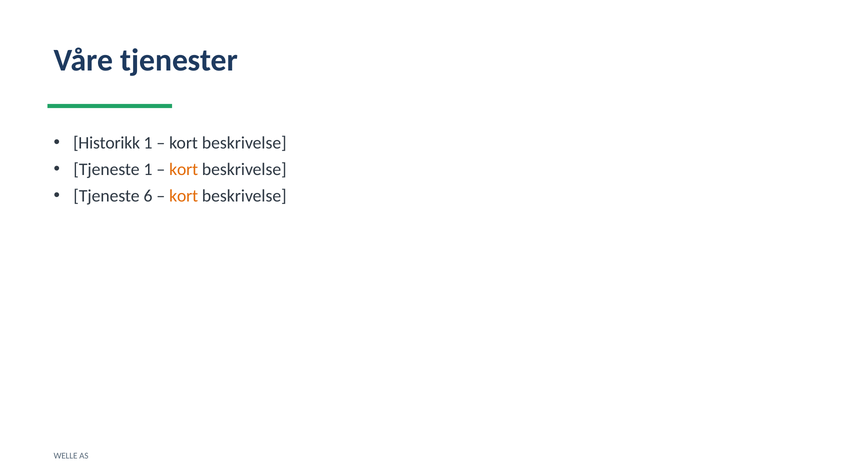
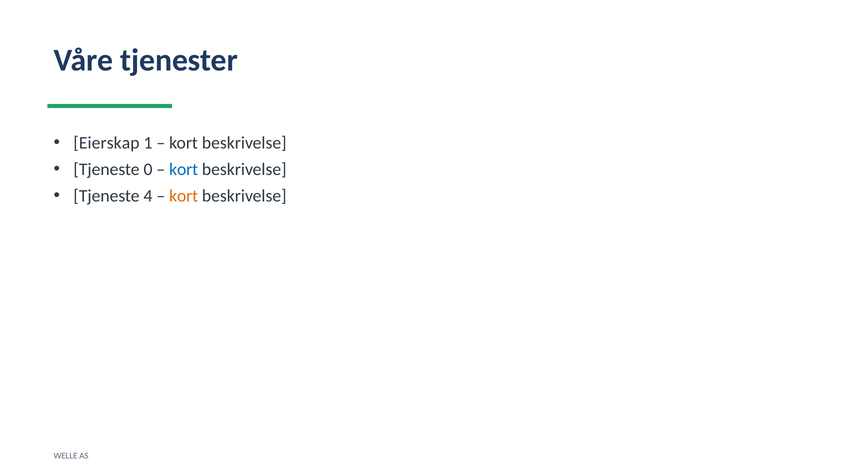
Historikk: Historikk -> Eierskap (107, 143)
Tjeneste 1: 1 -> 0 (148, 169)
kort colour: orange -> blue (184, 169)
6: 6 -> 4 (148, 196)
